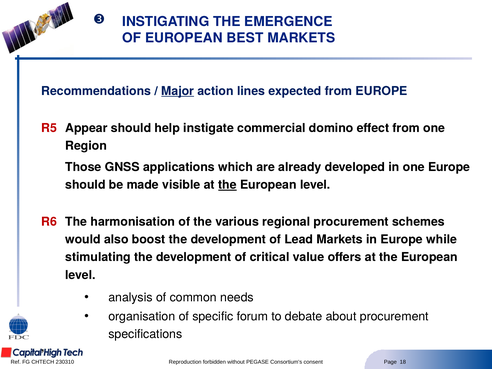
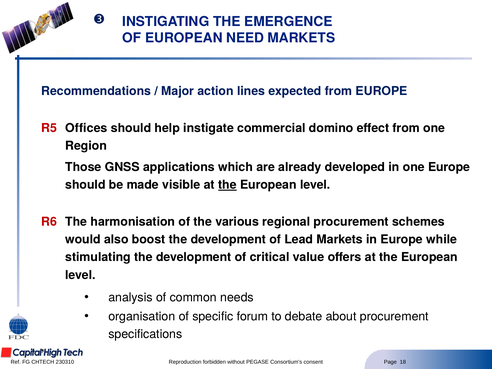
BEST: BEST -> NEED (245, 38)
Major underline: present -> none (178, 91)
Appear: Appear -> Offices (86, 128)
